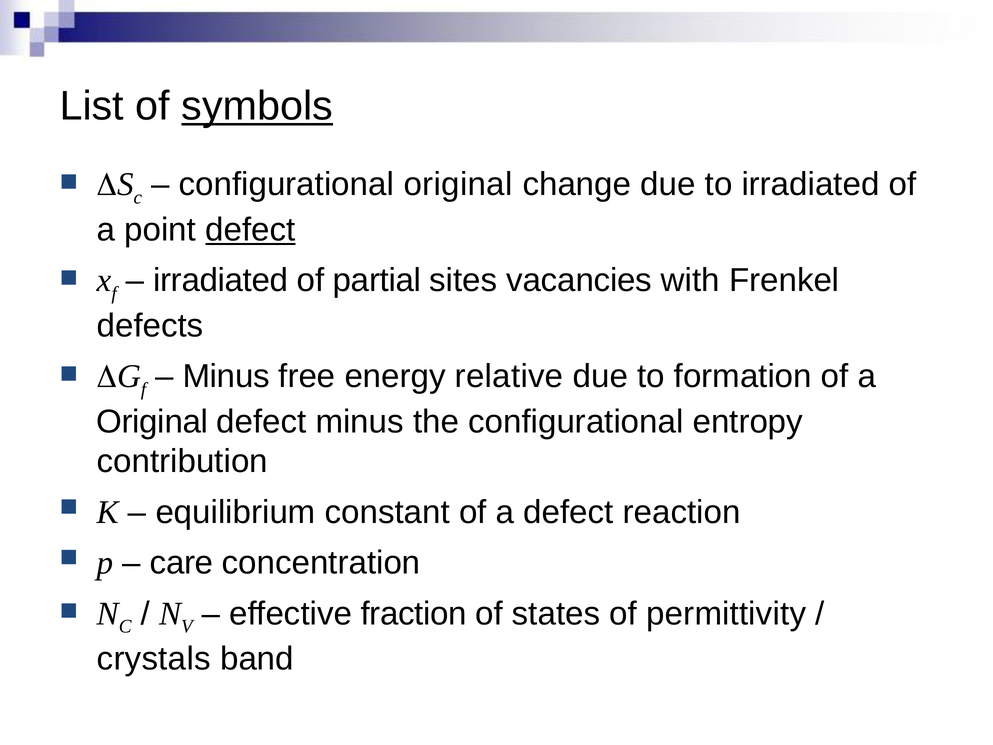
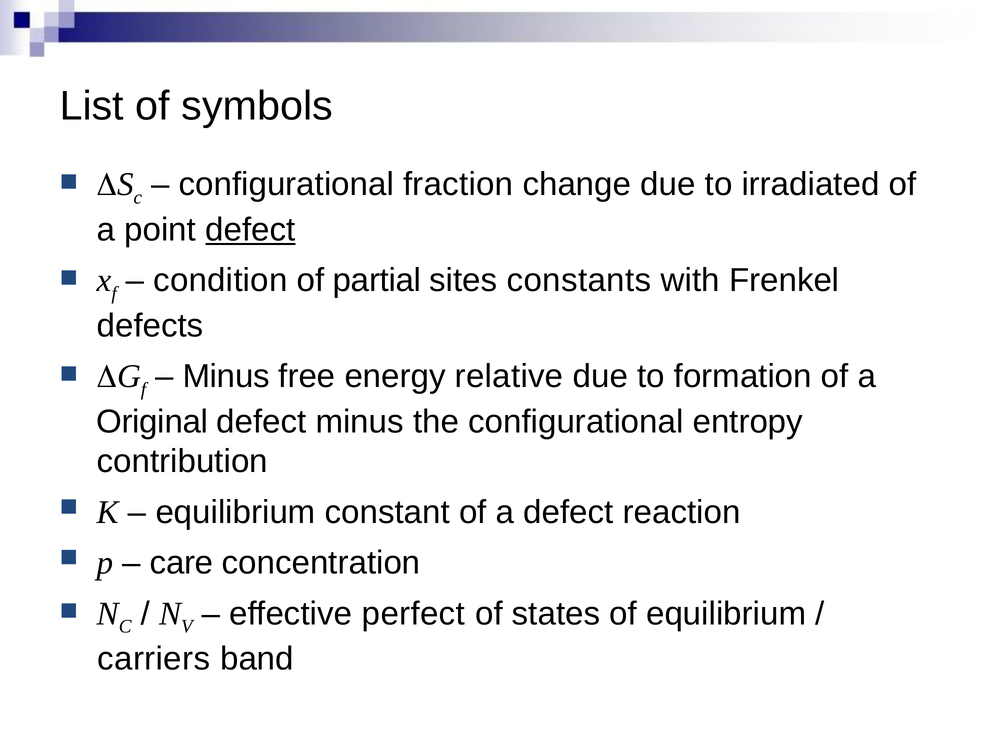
symbols underline: present -> none (257, 106)
configurational original: original -> fraction (458, 184)
irradiated: irradiated -> condition (220, 280)
vacancies: vacancies -> constants (579, 280)
fraction: fraction -> perfect (413, 613)
of permittivity: permittivity -> equilibrium (726, 613)
crystals: crystals -> carriers (154, 659)
